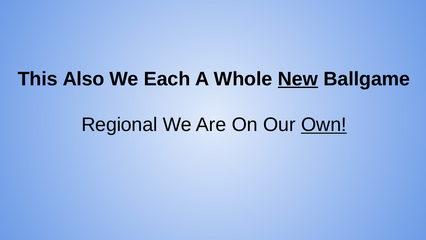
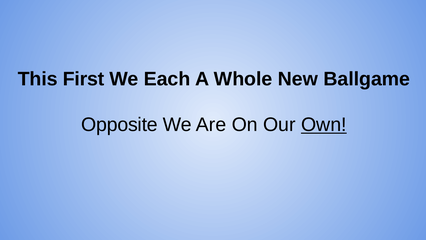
Also: Also -> First (84, 79)
New underline: present -> none (298, 79)
Regional: Regional -> Opposite (119, 125)
